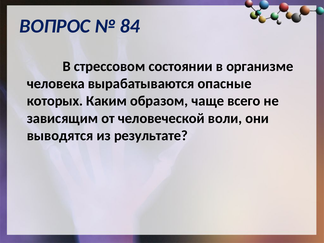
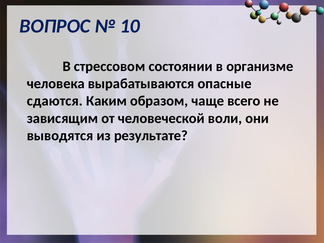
84: 84 -> 10 (130, 26)
которых: которых -> сдаются (55, 101)
